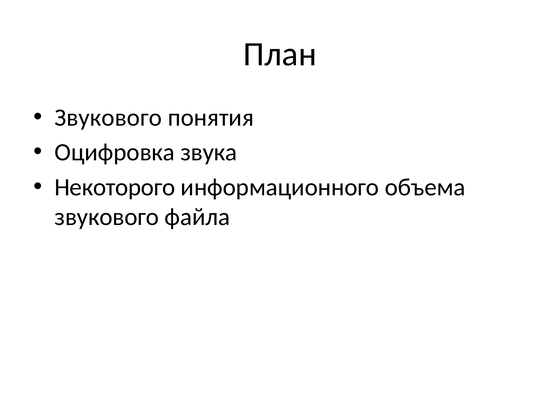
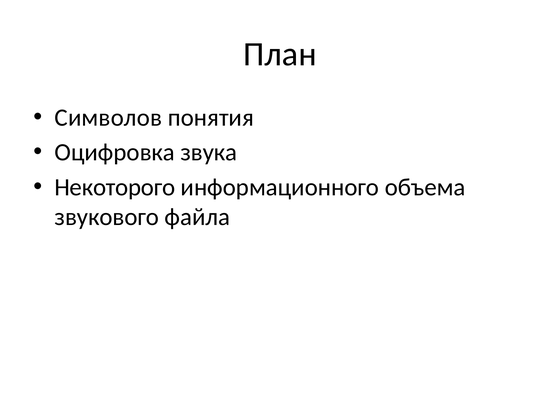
Звукового: Звукового -> Символов (108, 117)
